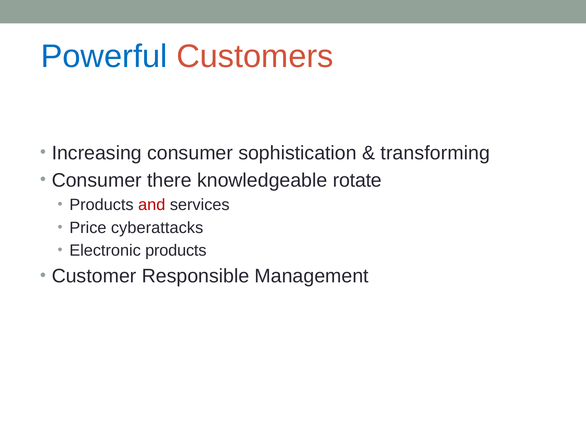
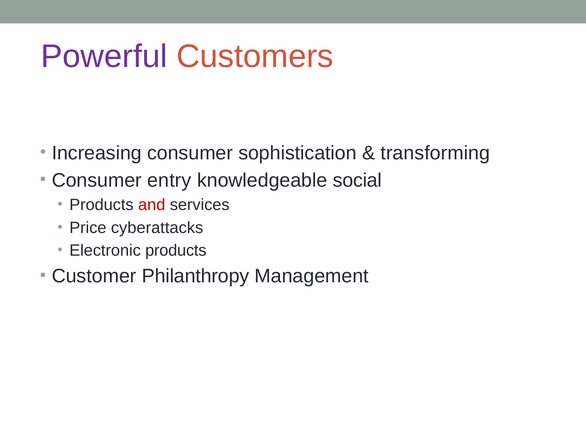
Powerful colour: blue -> purple (104, 56)
there: there -> entry (169, 180)
rotate: rotate -> social (357, 180)
Responsible: Responsible -> Philanthropy (196, 276)
